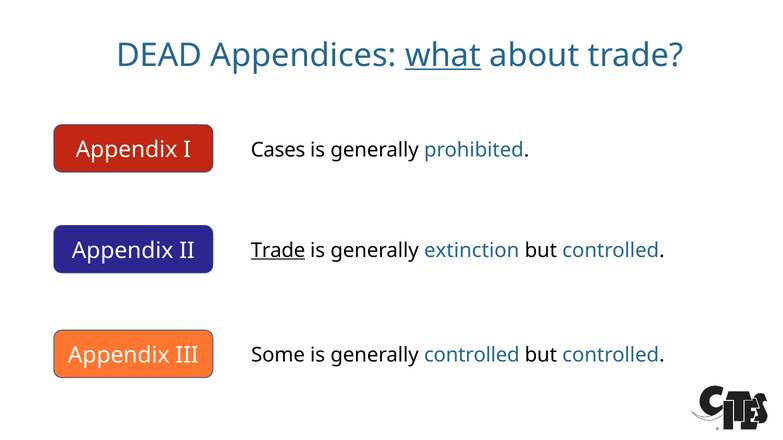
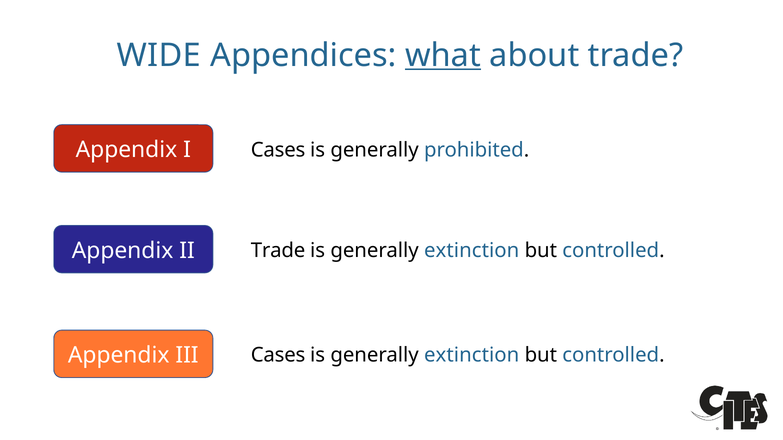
DEAD: DEAD -> WIDE (159, 55)
Trade underline: present -> none (278, 251)
Some: Some -> Cases (278, 355)
controlled: controlled -> extinction (472, 355)
